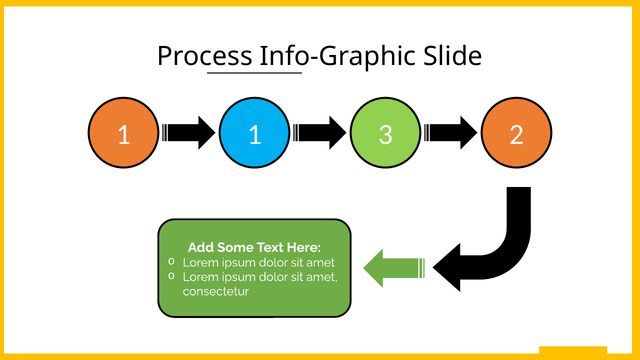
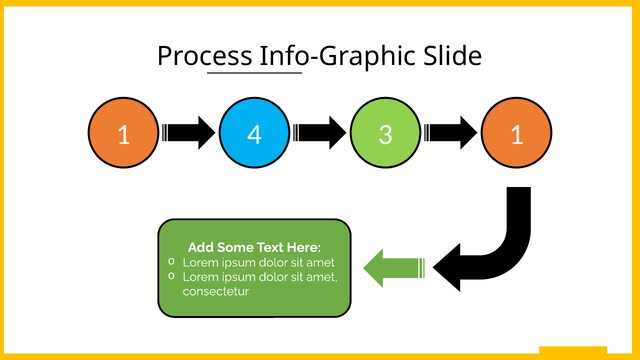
1 1: 1 -> 4 (254, 135)
3 2: 2 -> 1 (516, 135)
